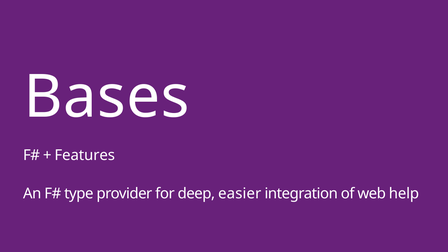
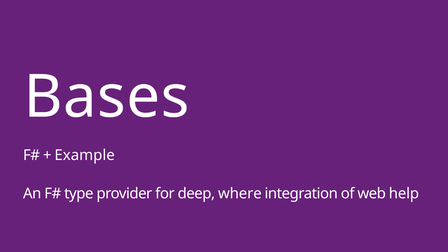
Features: Features -> Example (85, 155)
easier: easier -> where (240, 193)
